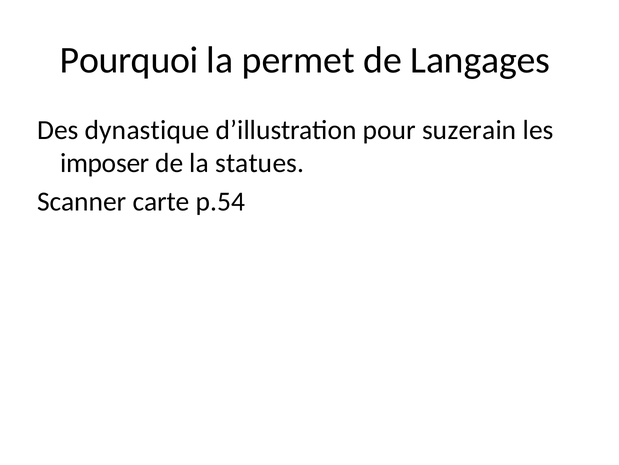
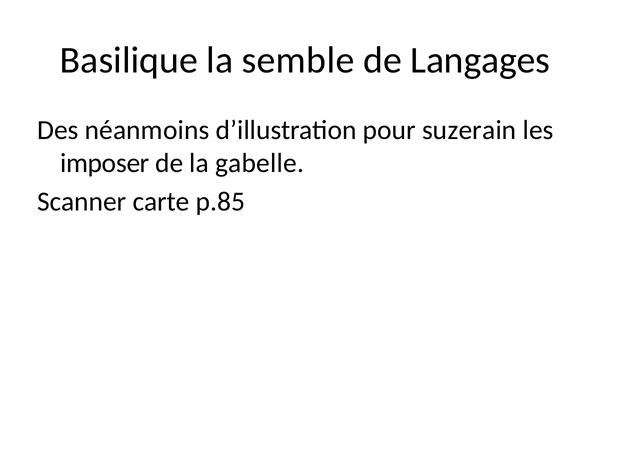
Pourquoi: Pourquoi -> Basilique (129, 60)
permet: permet -> semble (298, 60)
dynastique: dynastique -> néanmoins (147, 130)
statues: statues -> gabelle (260, 163)
p.54: p.54 -> p.85 (220, 201)
